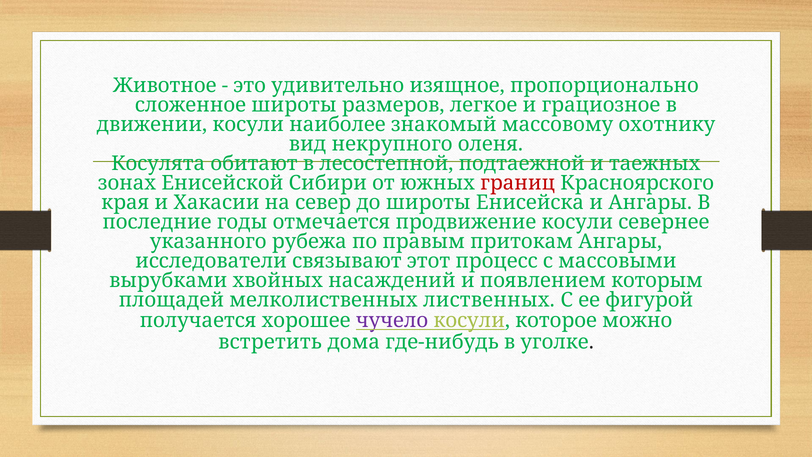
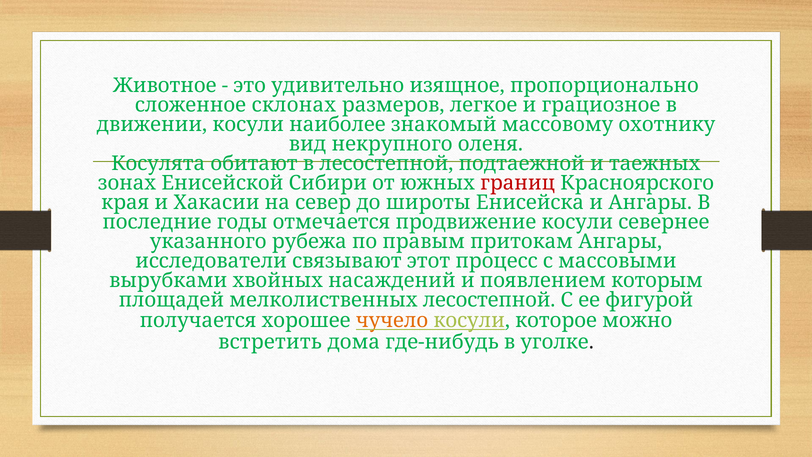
сложенное широты: широты -> склонах (294, 105)
мелколиственных лиственных: лиственных -> лесостепной (489, 300)
чучело colour: purple -> orange (392, 320)
